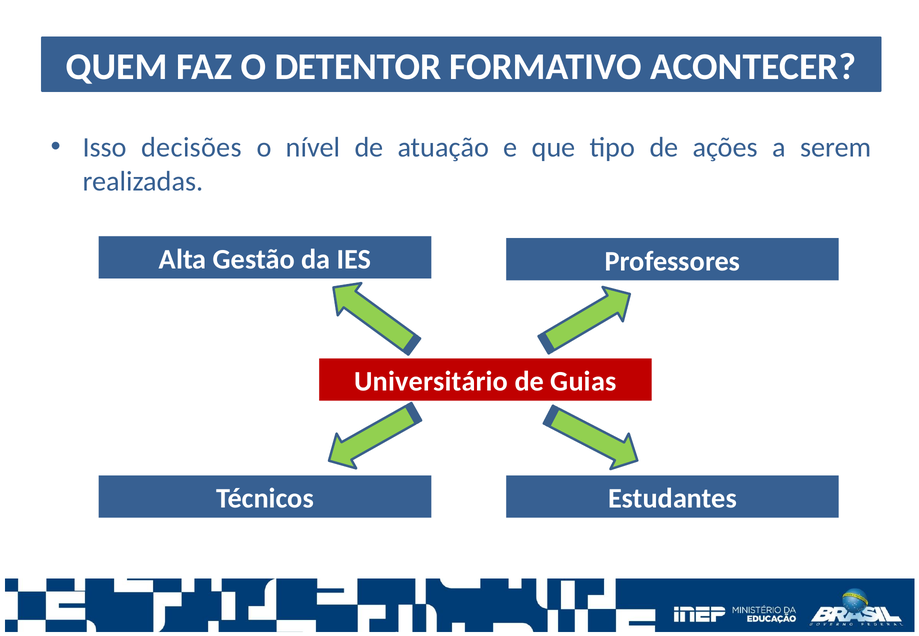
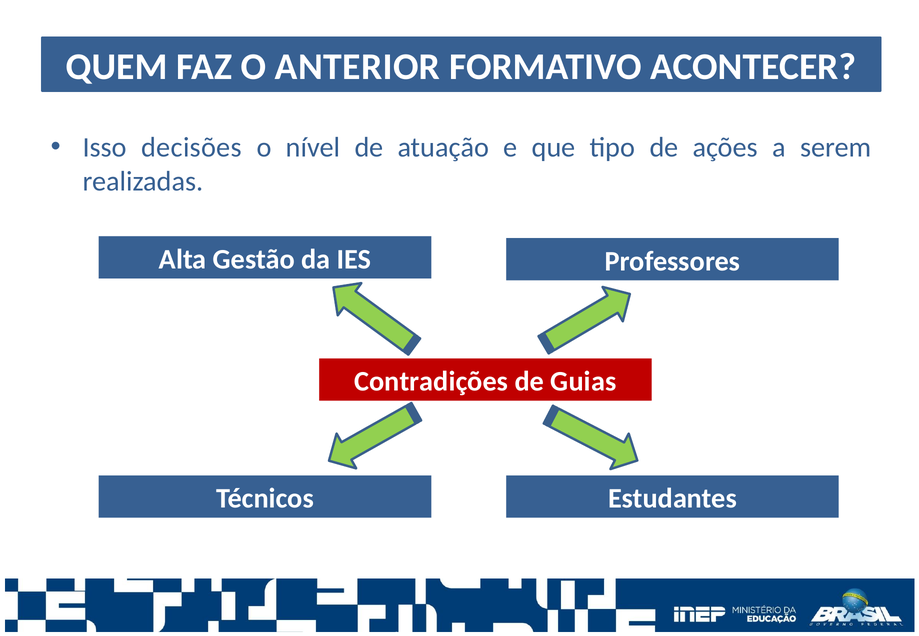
DETENTOR: DETENTOR -> ANTERIOR (358, 67)
Universitário: Universitário -> Contradições (431, 382)
